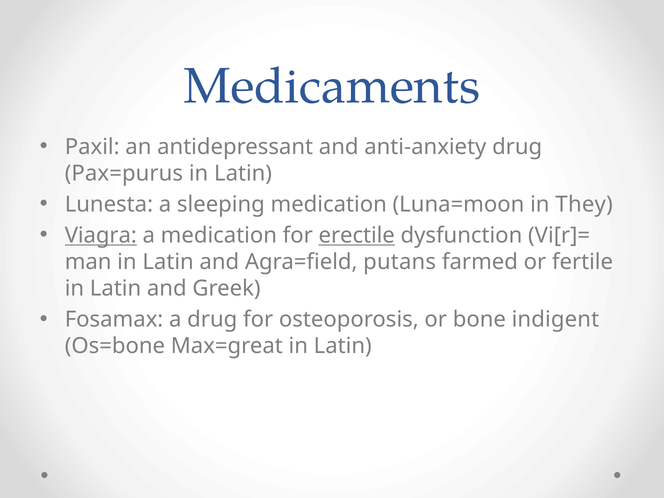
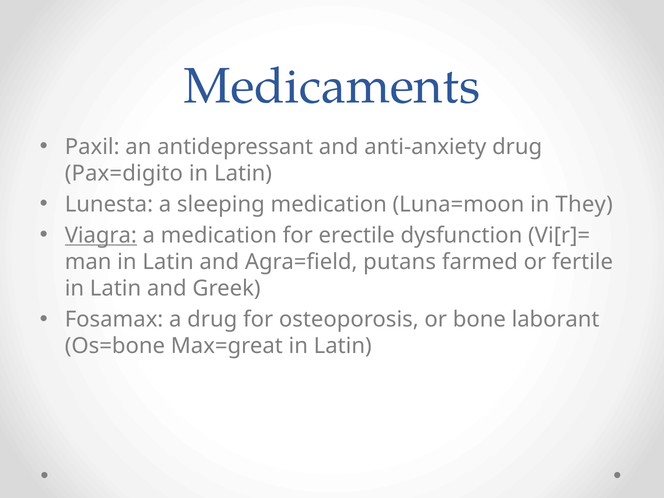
Pax=purus: Pax=purus -> Pax=digito (124, 173)
erectile underline: present -> none (357, 235)
indigent: indigent -> laborant (556, 319)
